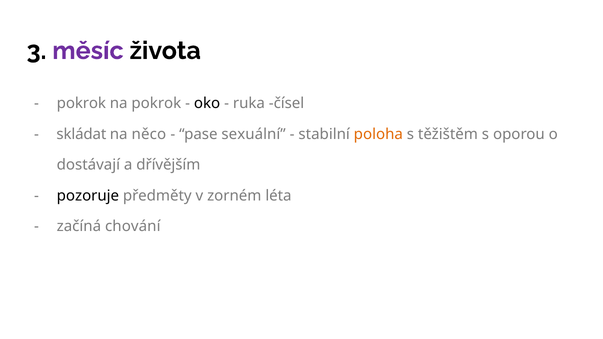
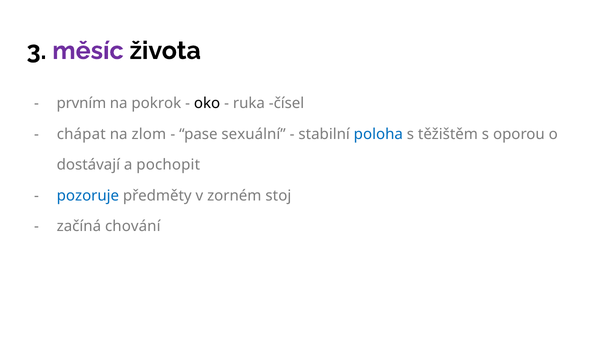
pokrok: pokrok -> prvním (81, 103)
skládat: skládat -> chápat (81, 134)
něco: něco -> zlom (149, 134)
poloha colour: orange -> blue (378, 134)
dřívějším: dřívějším -> pochopit (168, 165)
pozoruje colour: black -> blue (88, 196)
léta: léta -> stoj (278, 196)
